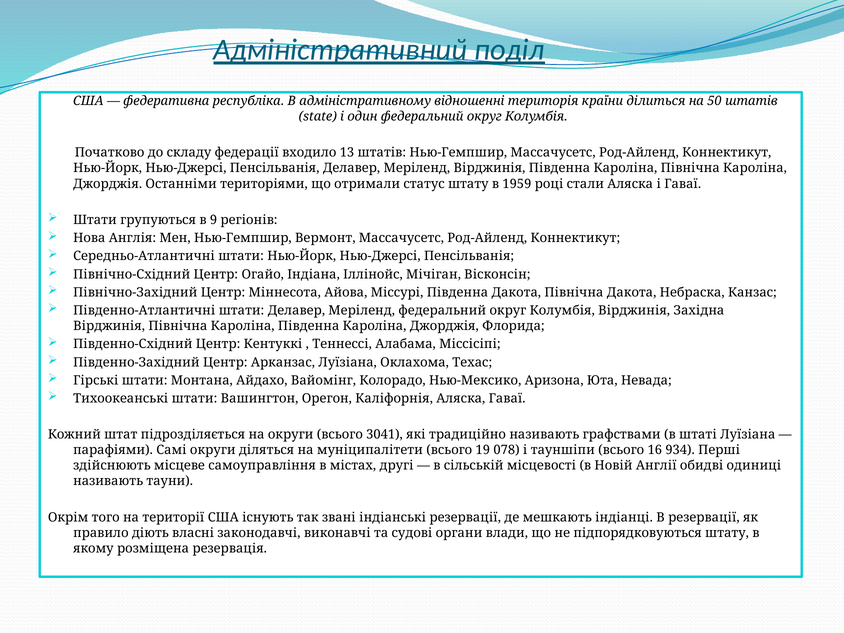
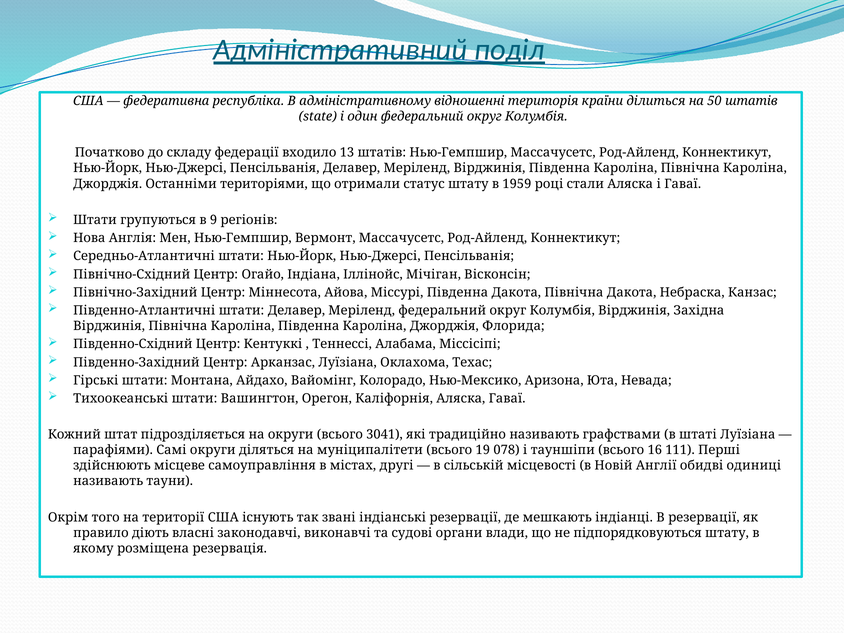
934: 934 -> 111 (680, 450)
